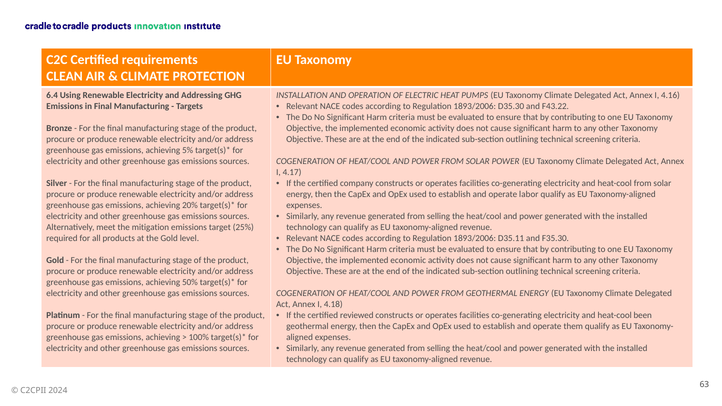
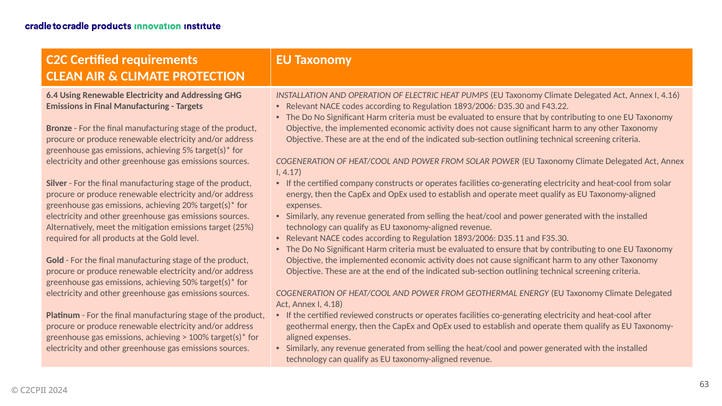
operate labor: labor -> meet (529, 194)
been: been -> after (643, 315)
